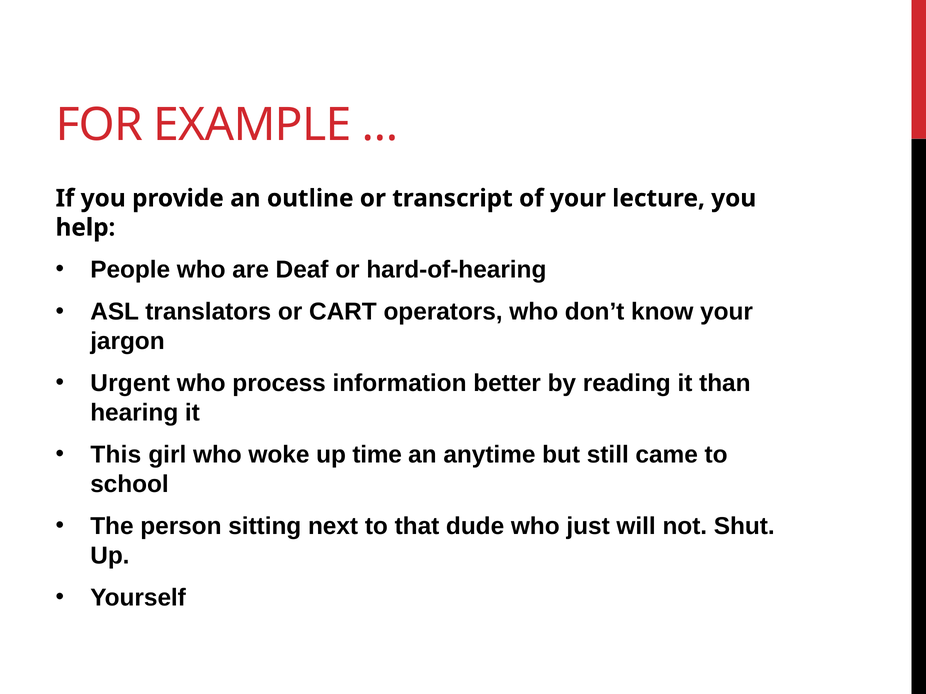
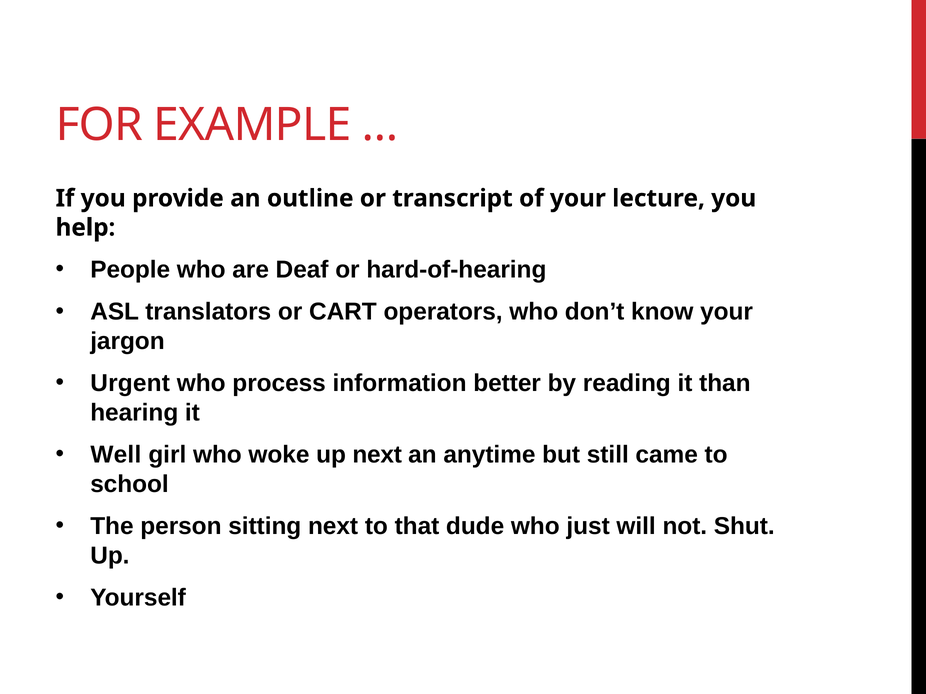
This: This -> Well (116, 455)
up time: time -> next (377, 455)
